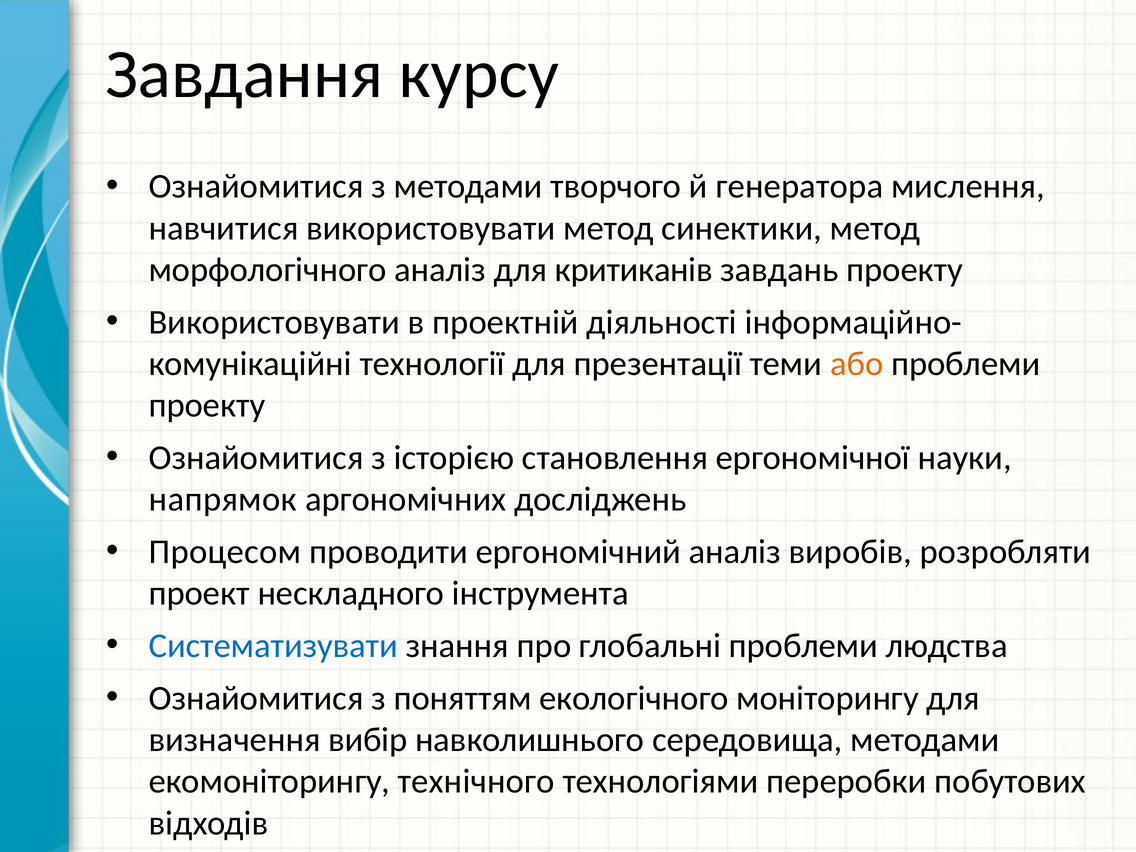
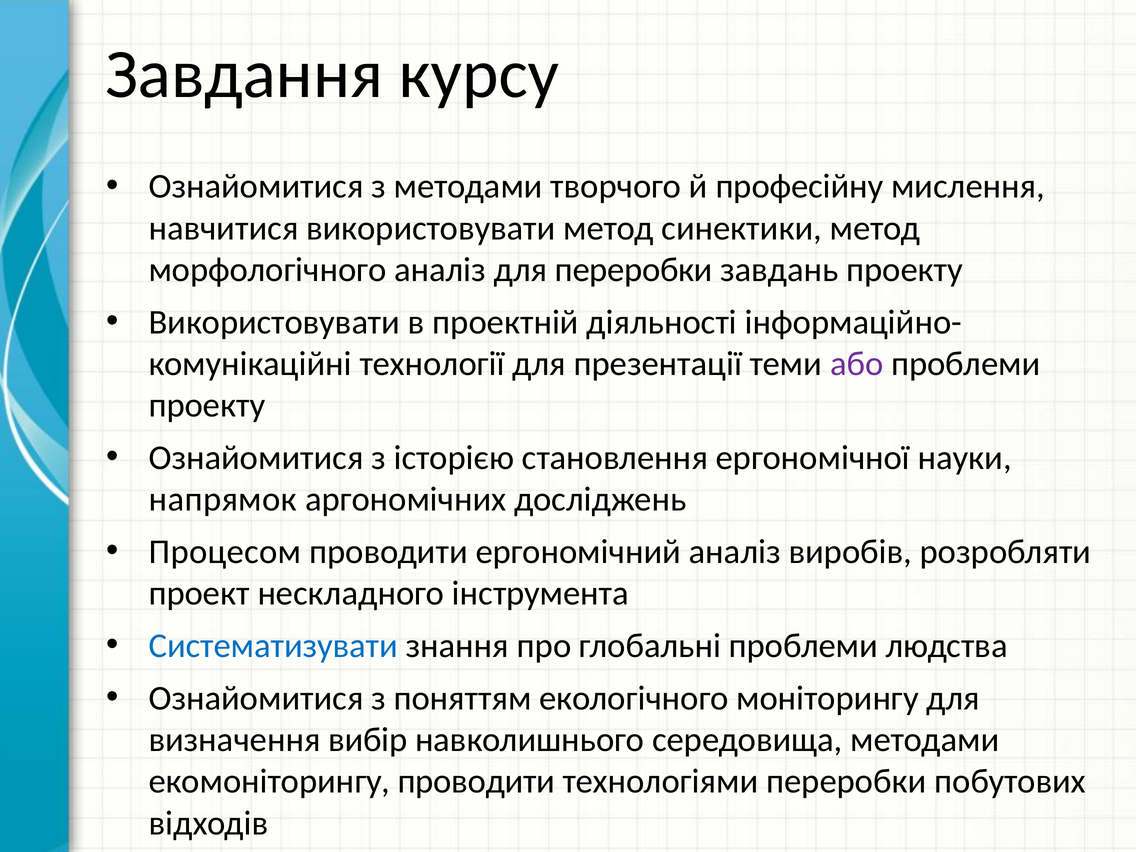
генератора: генератора -> професійну (800, 187)
для критиканів: критиканів -> переробки (634, 270)
або colour: orange -> purple (857, 364)
екомоніторингу технічного: технічного -> проводити (476, 782)
